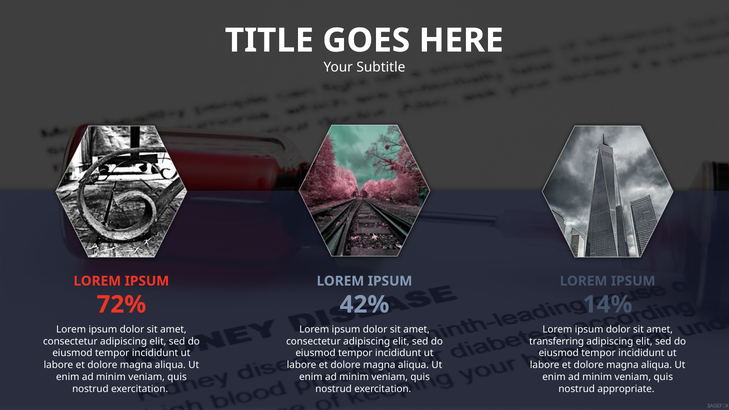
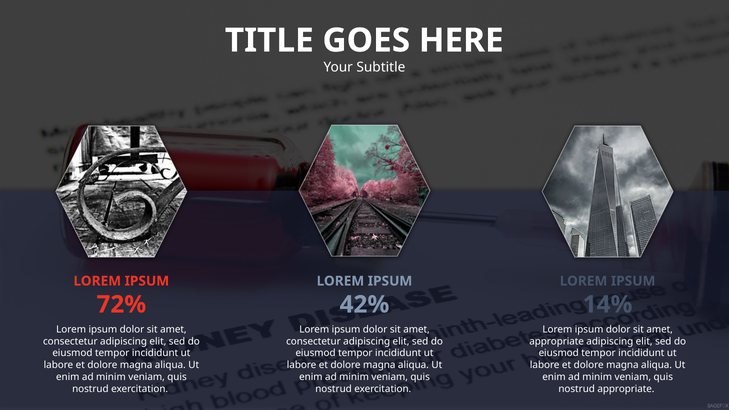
transferring: transferring -> appropriate (557, 341)
